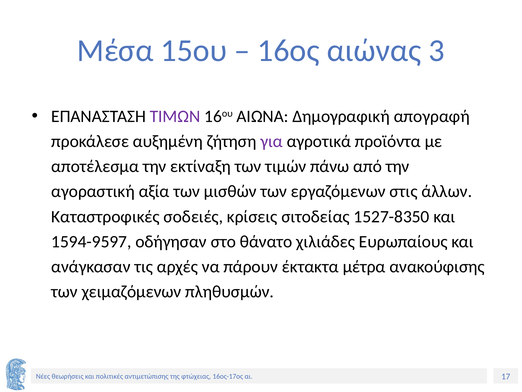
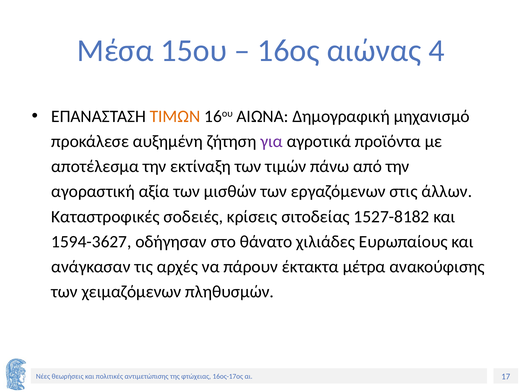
3: 3 -> 4 (436, 51)
ΤΙΜΩΝ colour: purple -> orange (175, 116)
απογραφή: απογραφή -> μηχανισμό (432, 116)
1527-8350: 1527-8350 -> 1527-8182 (392, 216)
1594-9597: 1594-9597 -> 1594-3627 (91, 241)
